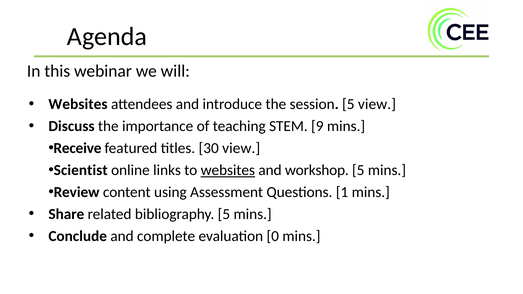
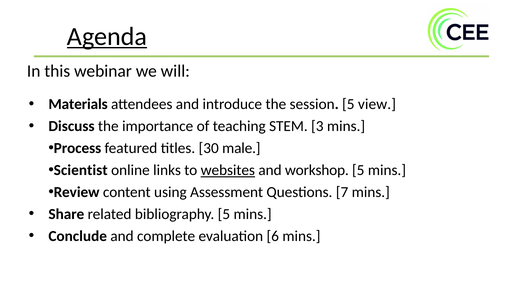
Agenda underline: none -> present (107, 36)
Websites: Websites -> Materials (78, 104)
9: 9 -> 3 (317, 126)
Receive: Receive -> Process (77, 148)
30 view: view -> male (241, 148)
1: 1 -> 7 (342, 192)
0: 0 -> 6 (273, 236)
